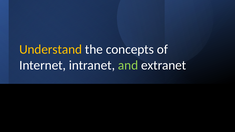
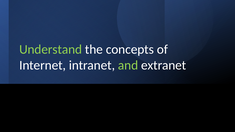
Understand colour: yellow -> light green (51, 49)
